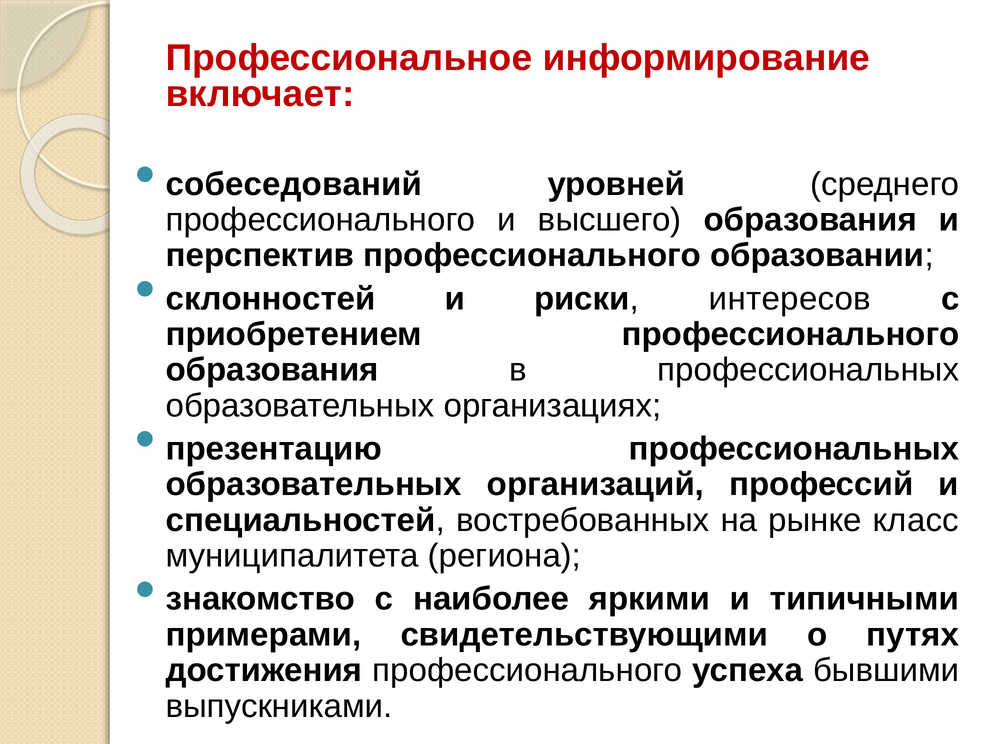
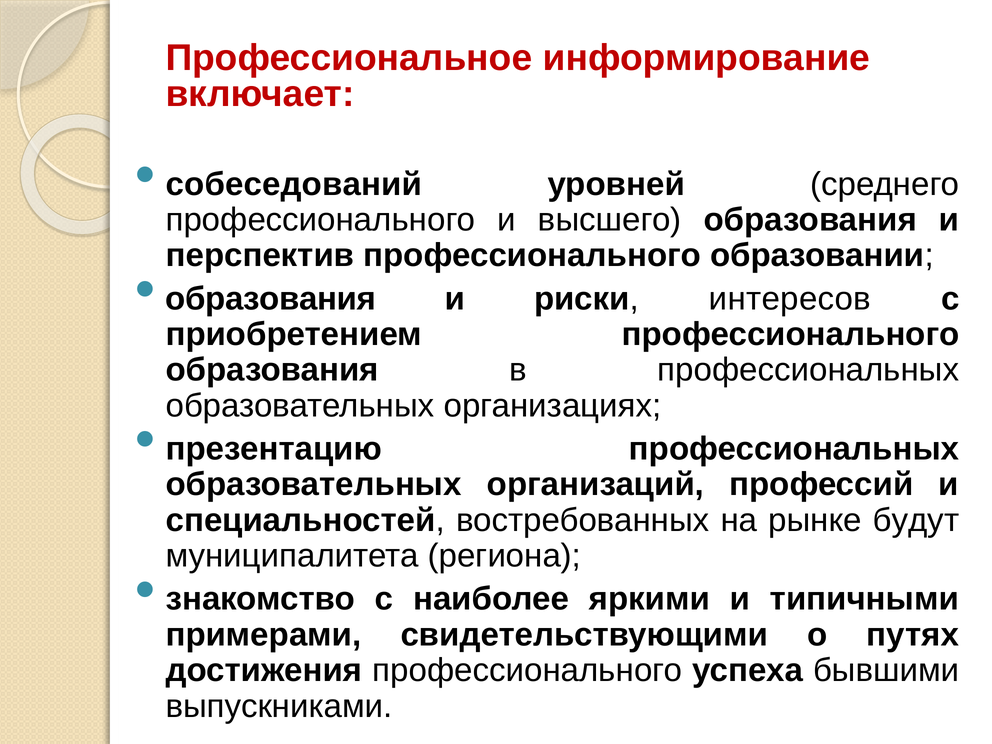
склонностей: склонностей -> образования (271, 299)
класс: класс -> будут (916, 520)
